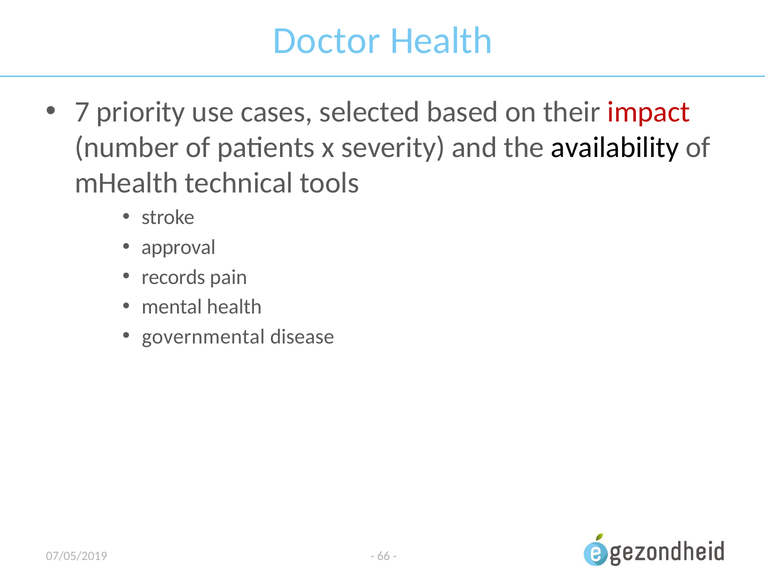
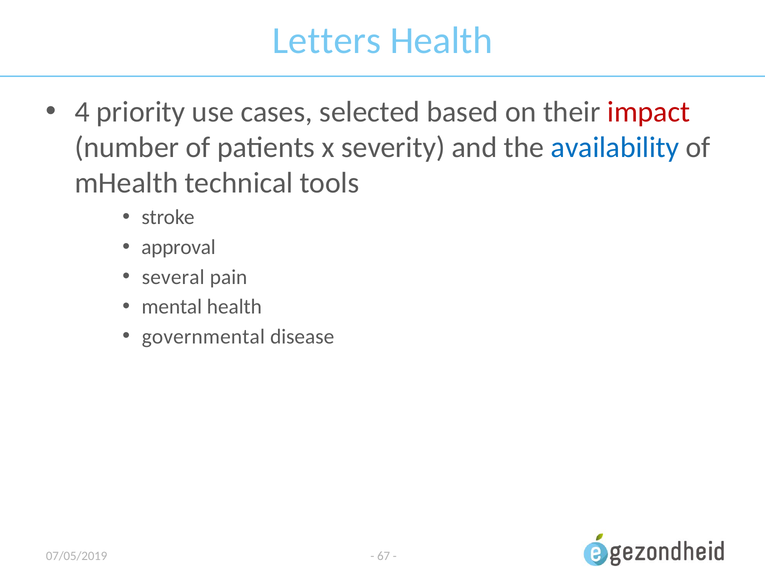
Doctor: Doctor -> Letters (327, 41)
7: 7 -> 4 (82, 112)
availability colour: black -> blue (615, 147)
records: records -> several (173, 277)
66: 66 -> 67 (384, 556)
